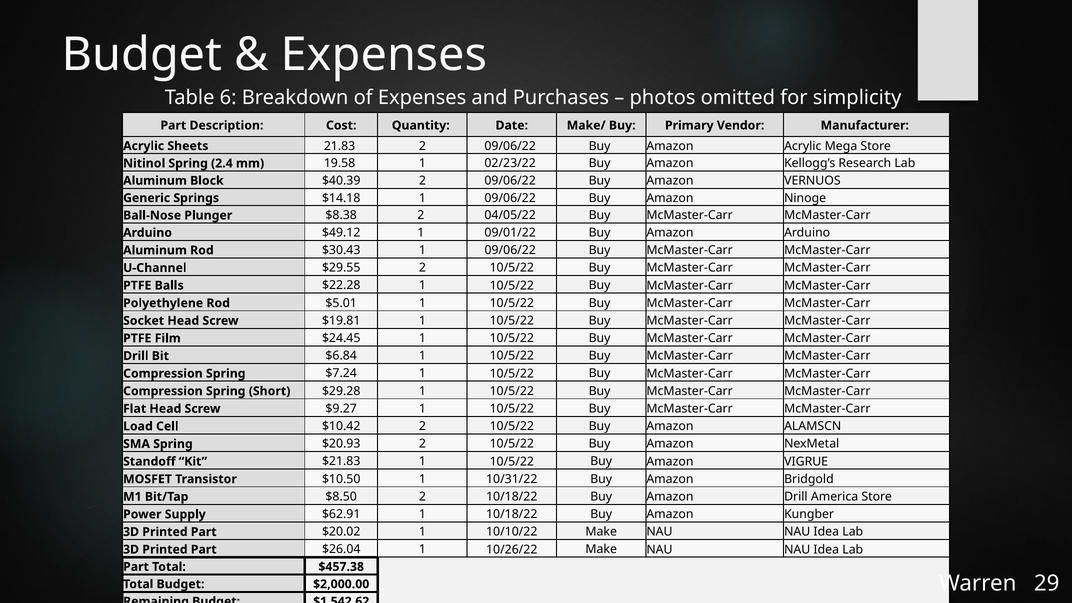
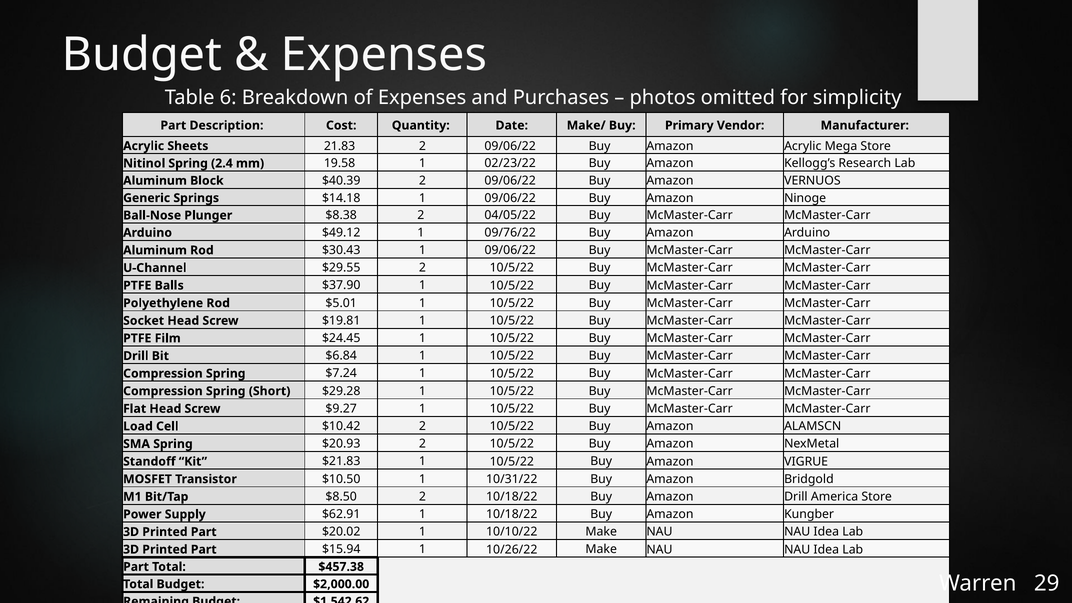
09/01/22: 09/01/22 -> 09/76/22 (510, 233)
$22.28: $22.28 -> $37.90 (341, 285)
$26.04: $26.04 -> $15.94 (341, 549)
